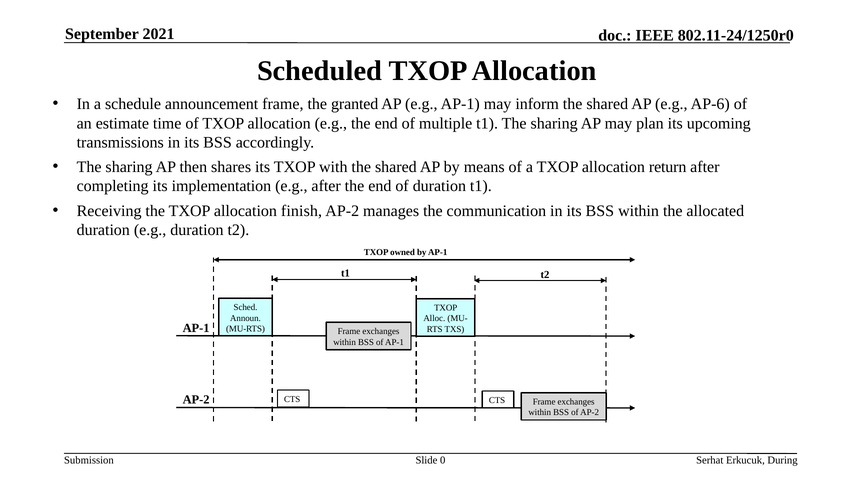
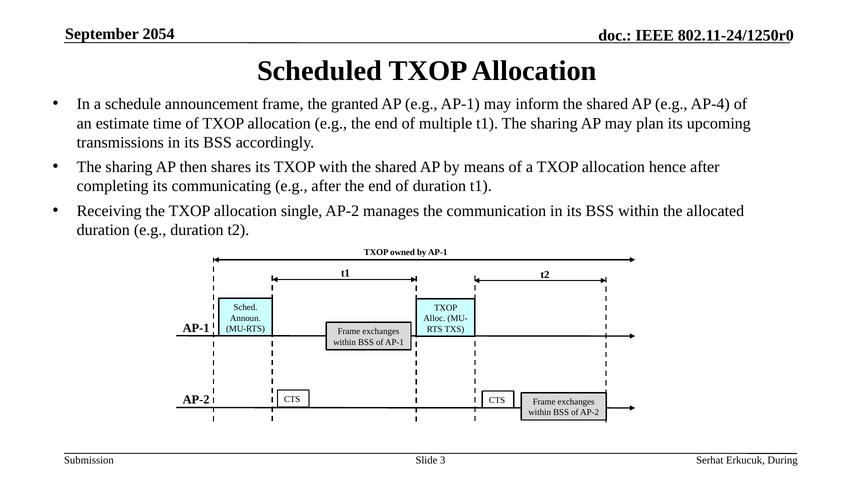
2021: 2021 -> 2054 (159, 34)
AP-6: AP-6 -> AP-4 (710, 104)
return: return -> hence (668, 167)
implementation: implementation -> communicating (221, 186)
finish: finish -> single (302, 211)
0: 0 -> 3 (443, 461)
